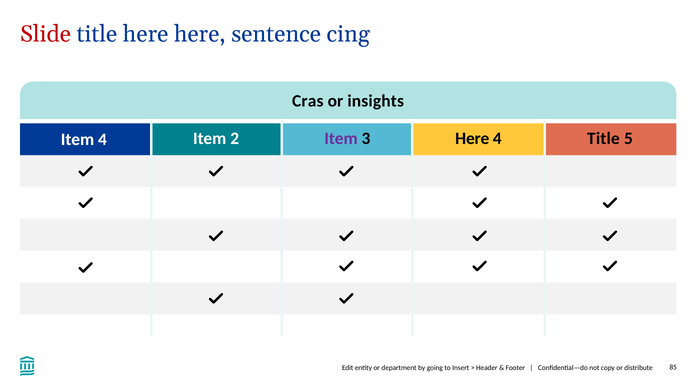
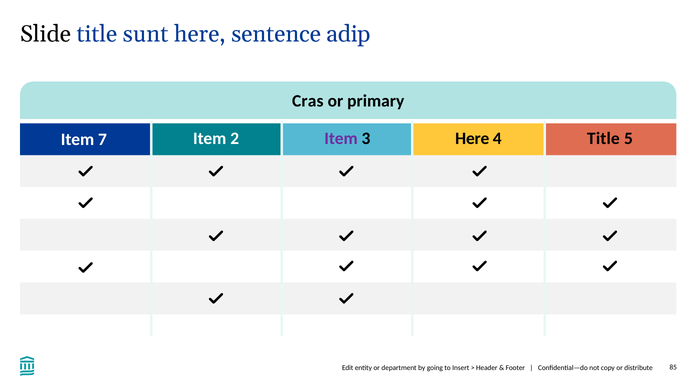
Slide colour: red -> black (45, 34)
title here: here -> sunt (146, 34)
cing: cing -> adip (348, 34)
insights: insights -> primary (376, 101)
Item 4: 4 -> 7 (103, 140)
